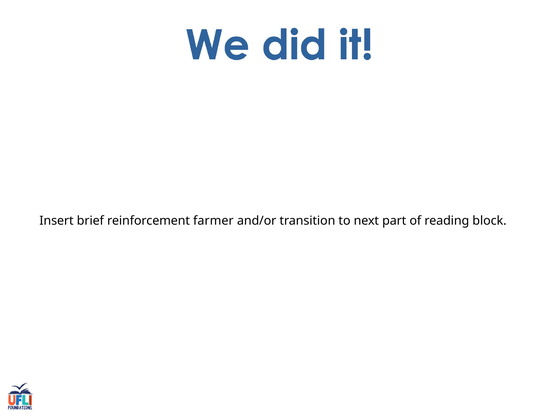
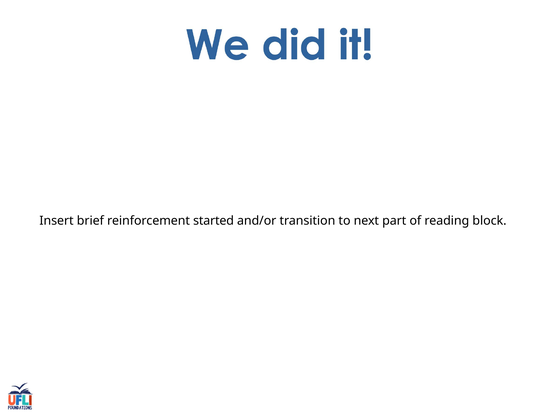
farmer: farmer -> started (214, 220)
